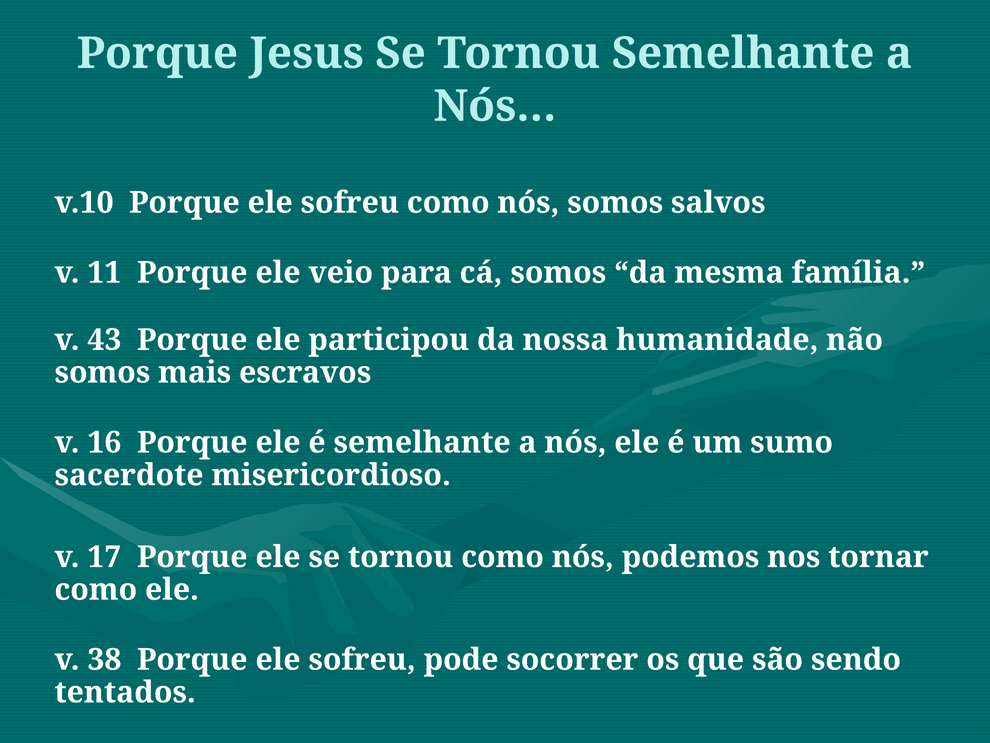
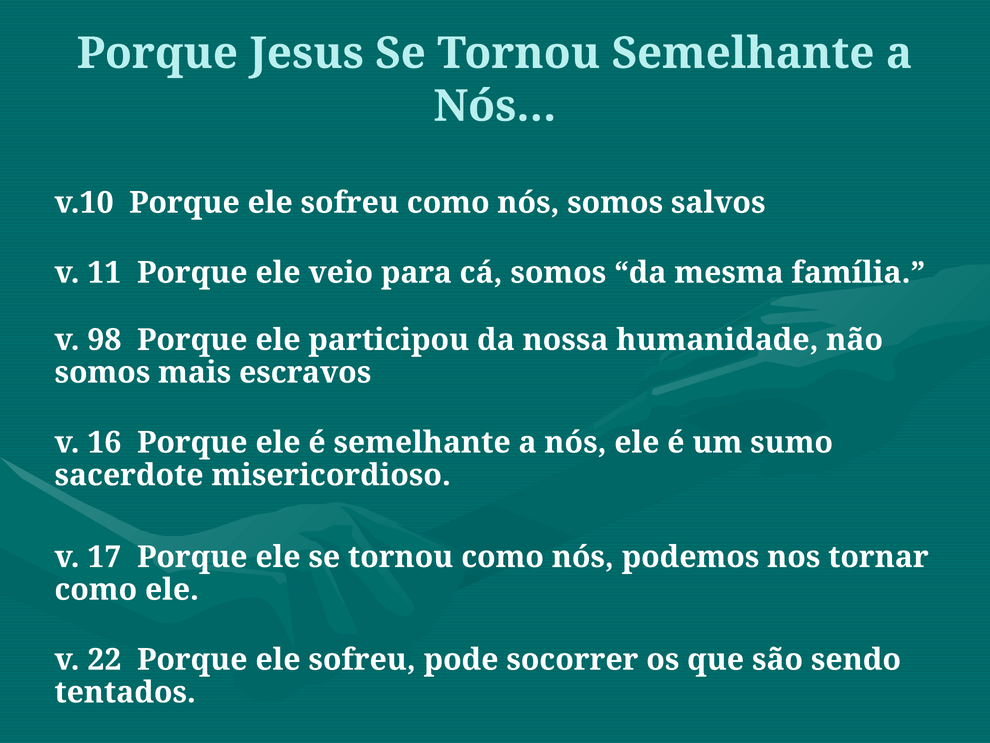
43: 43 -> 98 (104, 340)
38: 38 -> 22 (104, 659)
